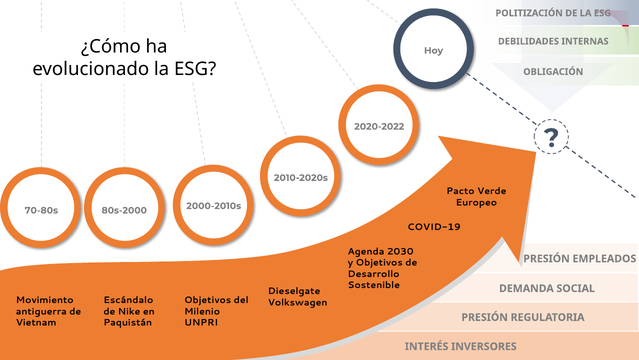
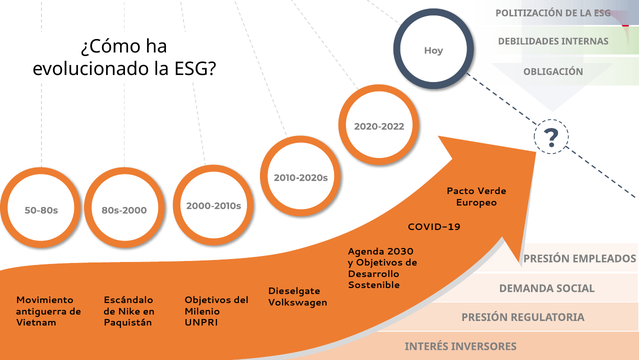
70-80s: 70-80s -> 50-80s (41, 210)
